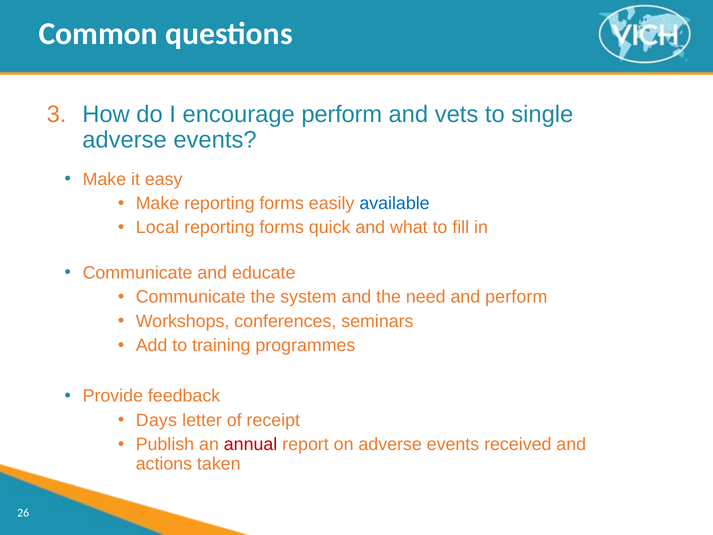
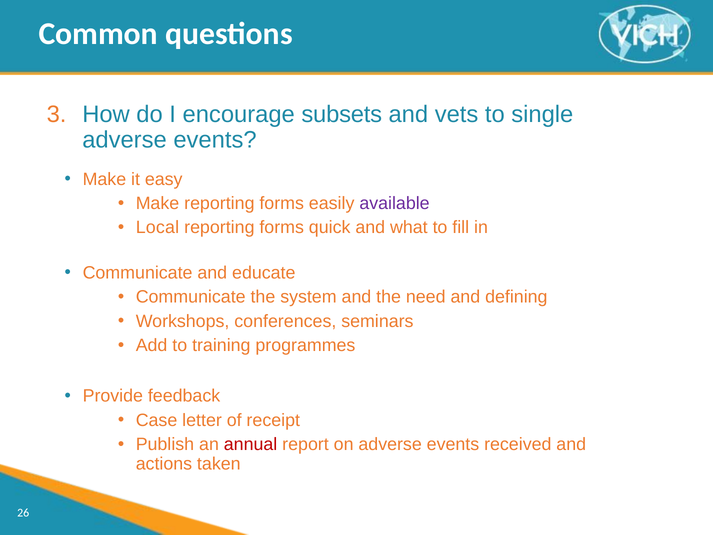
encourage perform: perform -> subsets (342, 114)
available colour: blue -> purple (395, 203)
and perform: perform -> defining (516, 297)
Days: Days -> Case (157, 420)
